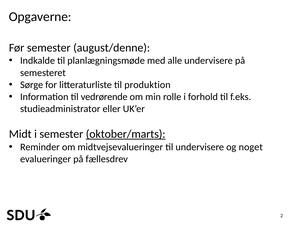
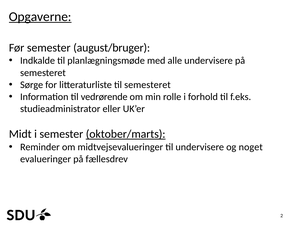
Opgaverne underline: none -> present (40, 17)
august/denne: august/denne -> august/bruger (112, 48)
til produktion: produktion -> semesteret (147, 85)
